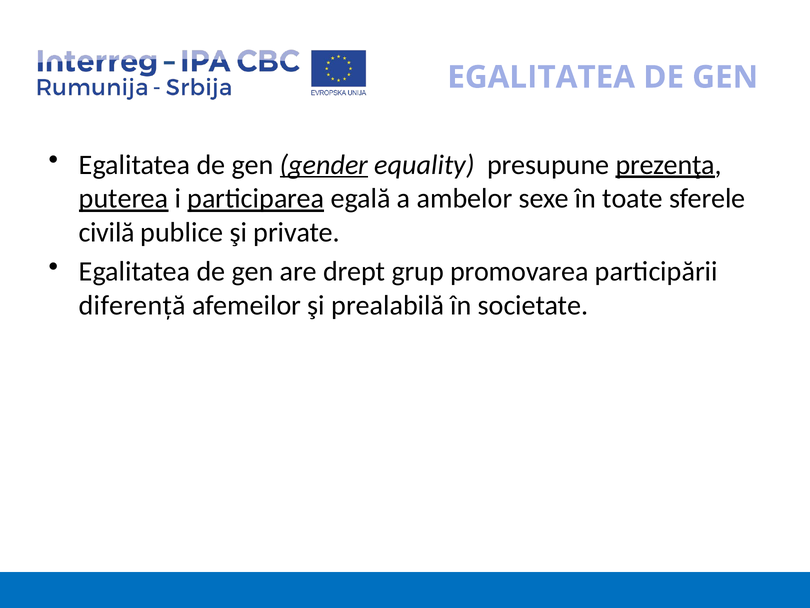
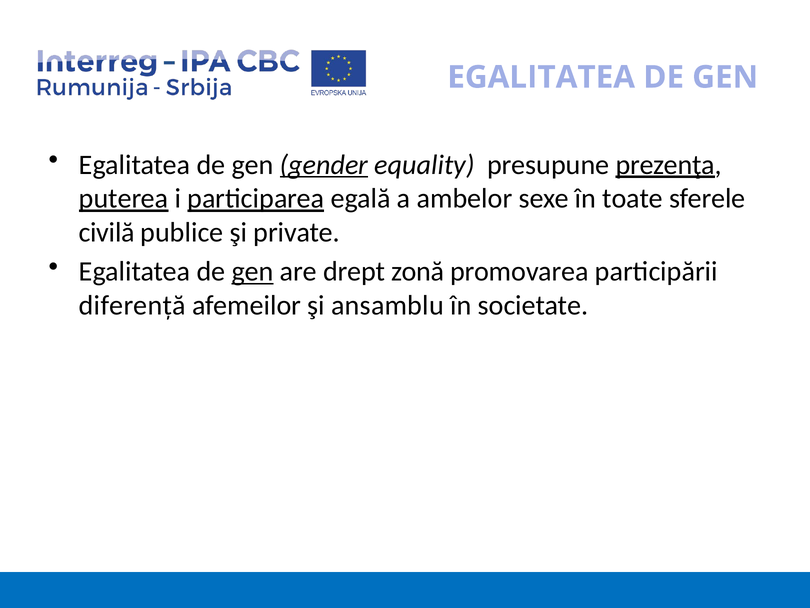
gen underline: none -> present (253, 271)
grup: grup -> zonă (418, 271)
prealabilă: prealabilă -> ansamblu (388, 305)
